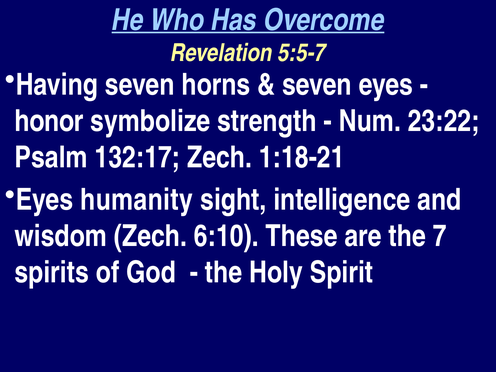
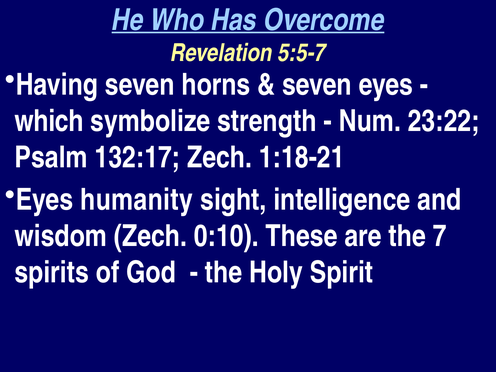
honor: honor -> which (49, 121)
6:10: 6:10 -> 0:10 (226, 236)
